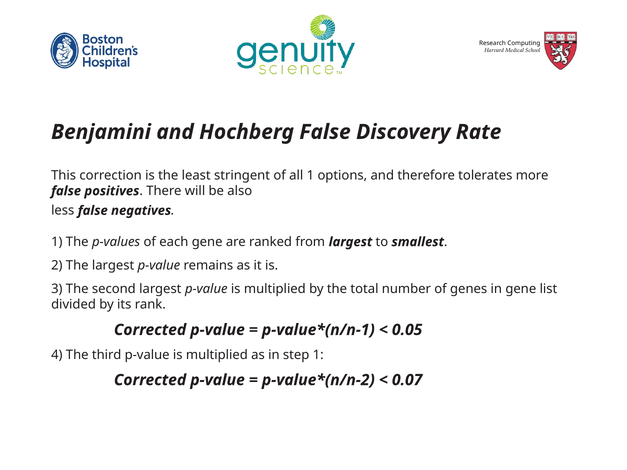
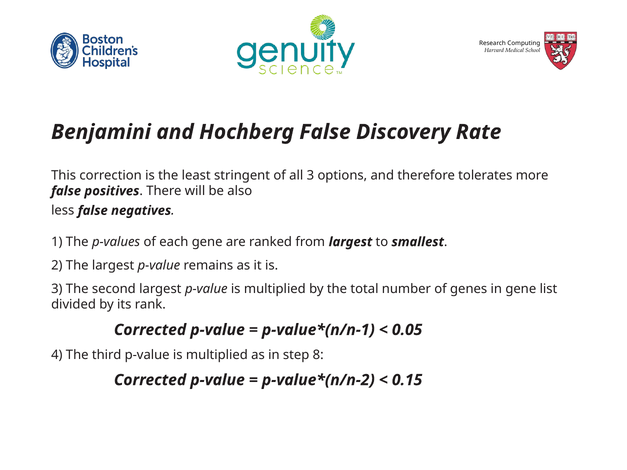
all 1: 1 -> 3 (310, 175)
step 1: 1 -> 8 (318, 355)
0.07: 0.07 -> 0.15 (407, 380)
